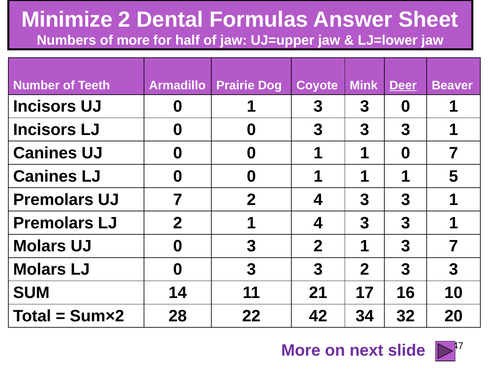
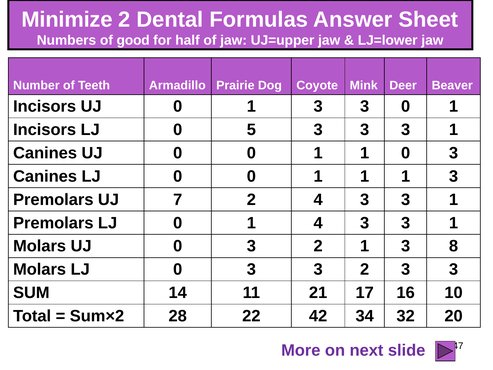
of more: more -> good (133, 40)
Deer underline: present -> none (403, 85)
Incisors LJ 0 0: 0 -> 5 (251, 130)
1 0 7: 7 -> 3 (454, 153)
1 1 5: 5 -> 3 (454, 176)
Premolars LJ 2: 2 -> 0 (178, 223)
3 7: 7 -> 8 (454, 246)
